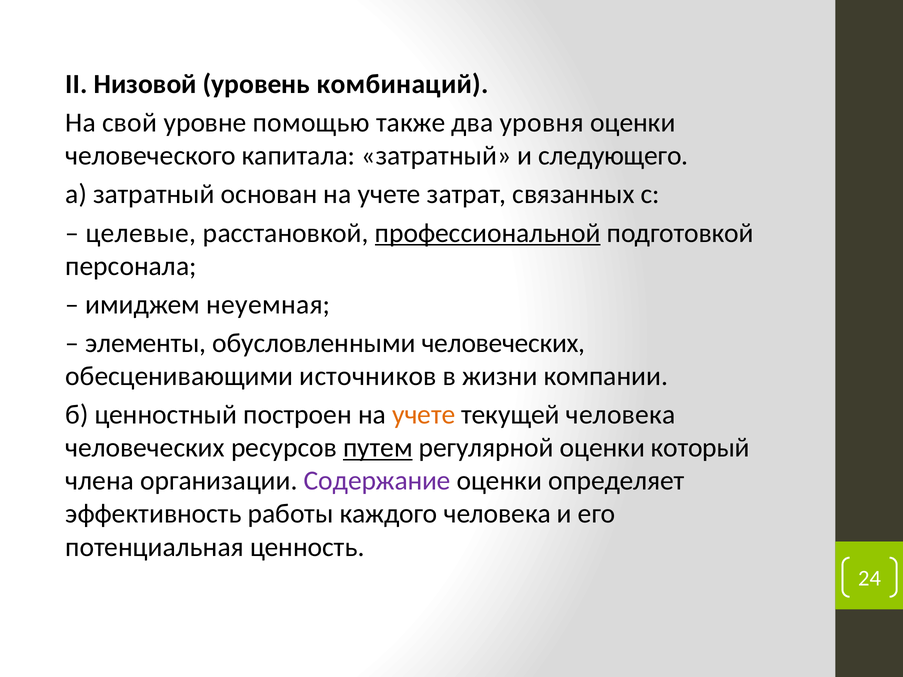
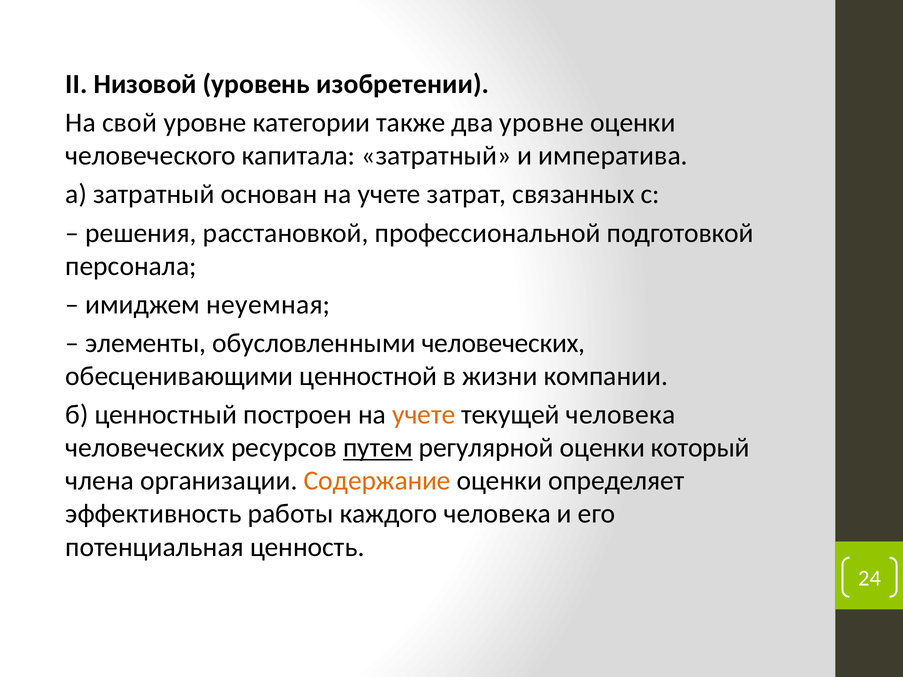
комбинаций: комбинаций -> изобретении (403, 84)
помощью: помощью -> категории (312, 123)
два уровня: уровня -> уровне (542, 123)
следующего: следующего -> императива (613, 156)
целевые: целевые -> решения (141, 233)
профессиональной underline: present -> none (488, 233)
источников: источников -> ценностной (368, 376)
Содержание colour: purple -> orange (377, 481)
